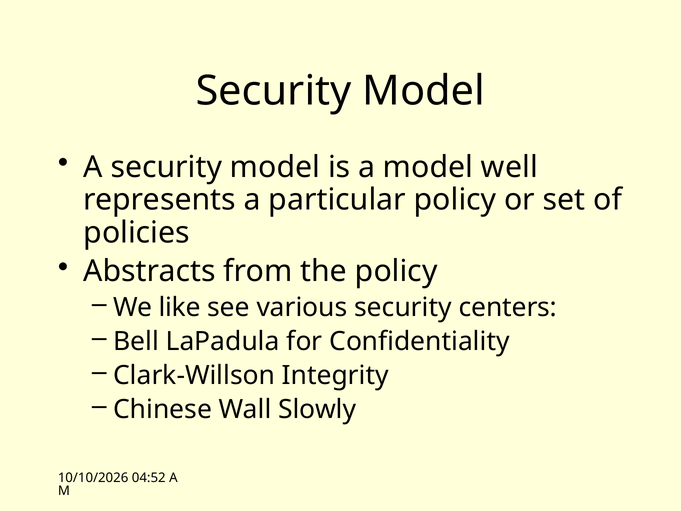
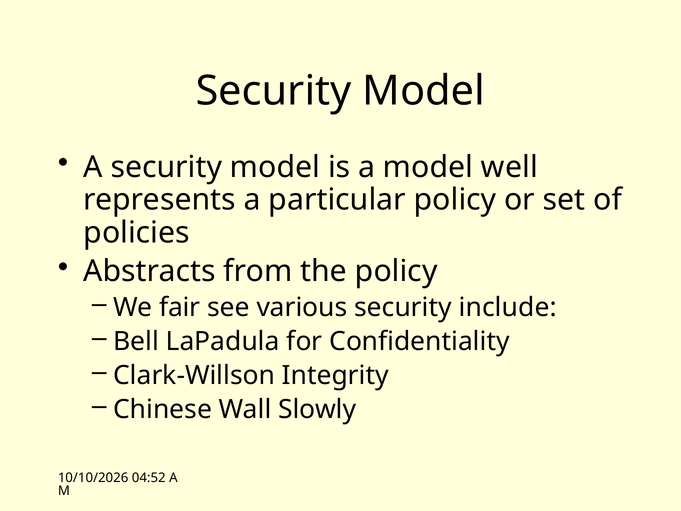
like: like -> fair (180, 307)
centers: centers -> include (508, 307)
